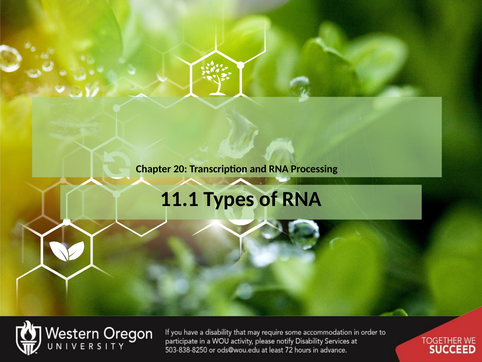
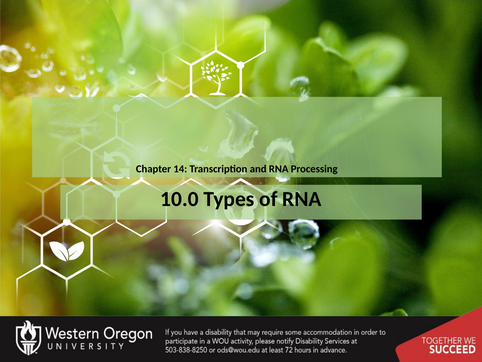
20: 20 -> 14 (180, 169)
11.1: 11.1 -> 10.0 (179, 199)
